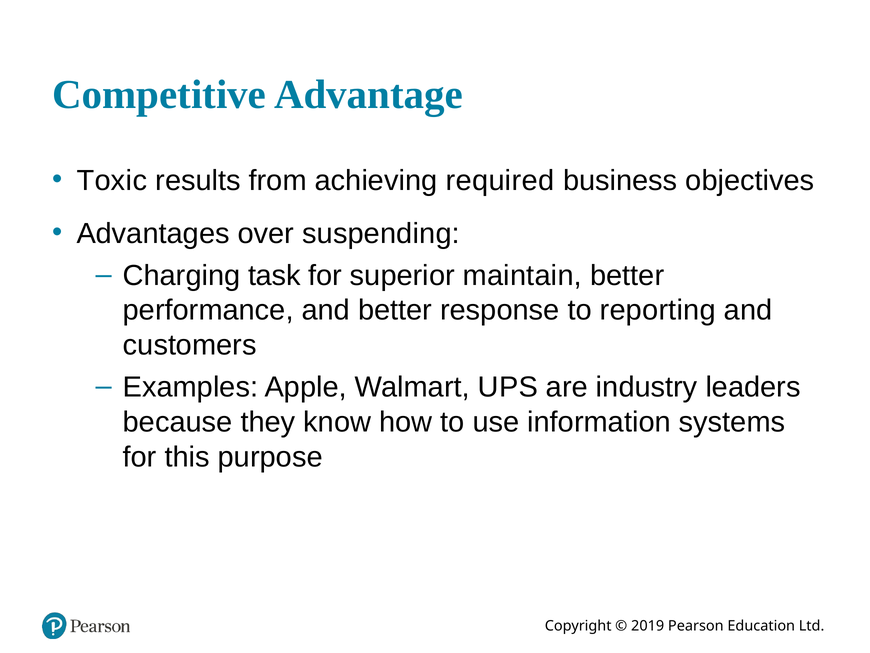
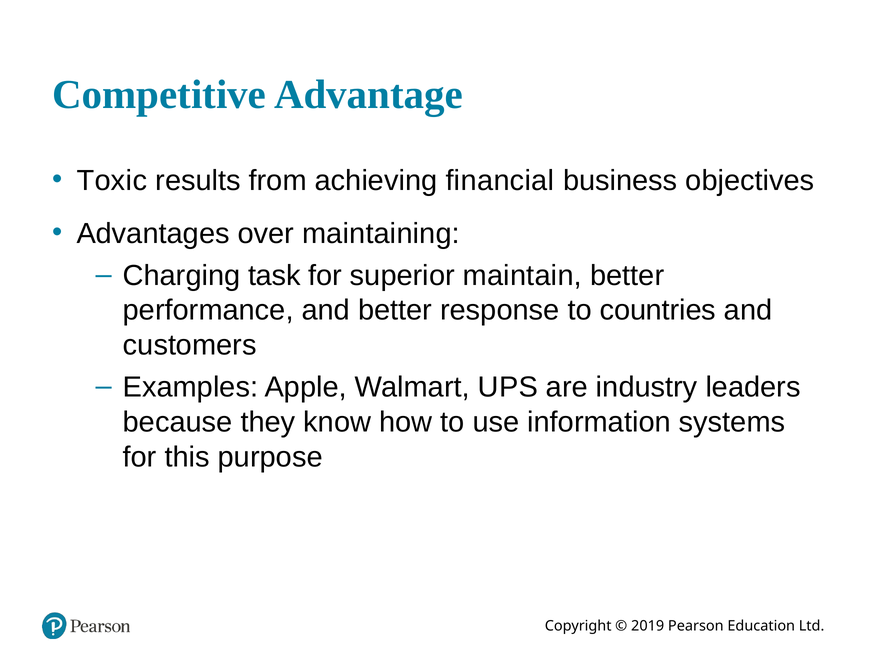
required: required -> financial (500, 180)
suspending: suspending -> maintaining (381, 233)
reporting: reporting -> countries (658, 310)
